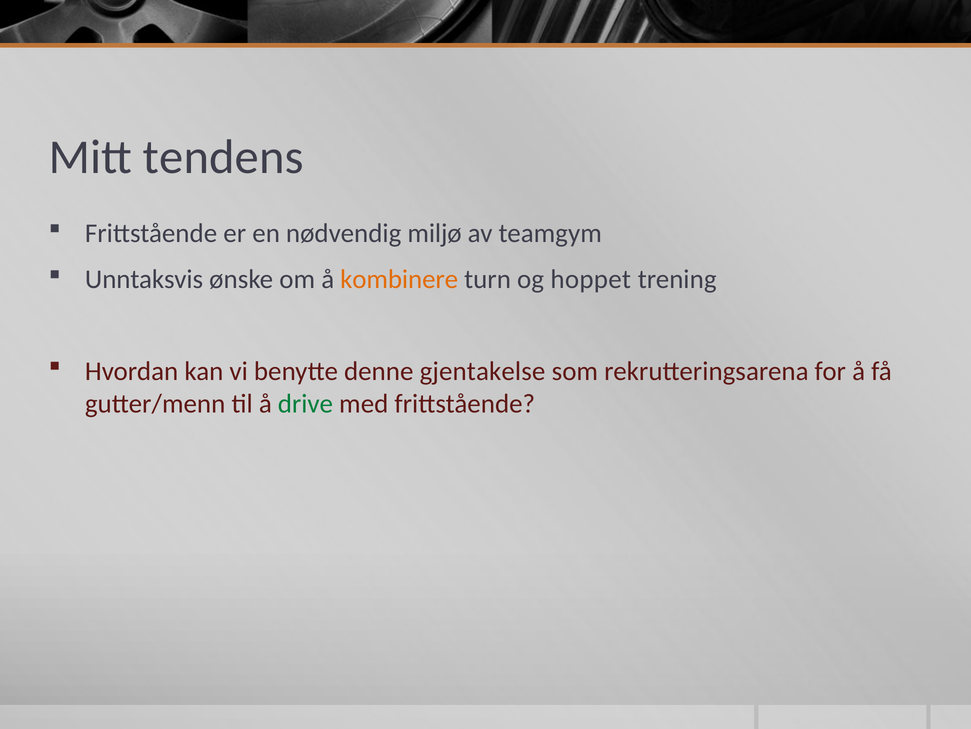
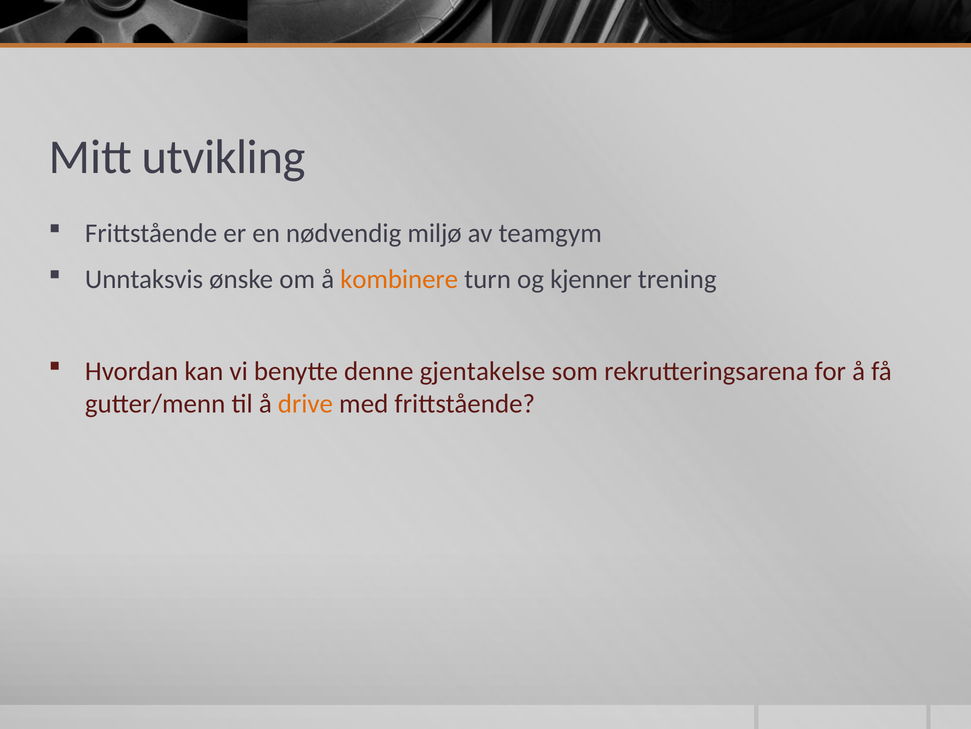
tendens: tendens -> utvikling (224, 157)
hoppet: hoppet -> kjenner (591, 279)
drive colour: green -> orange (305, 403)
